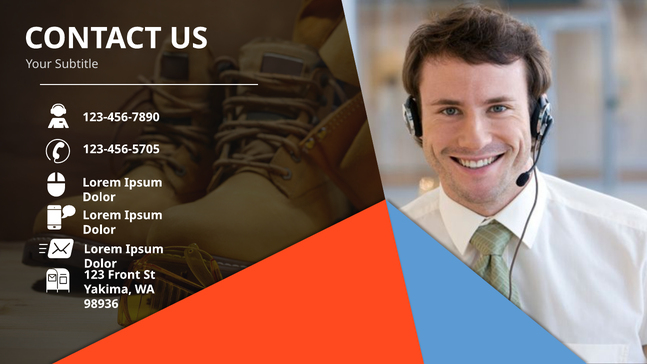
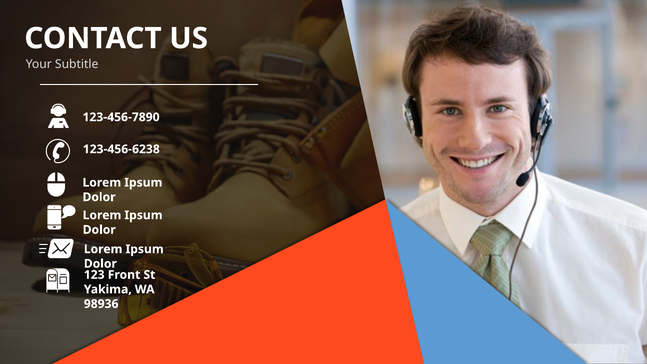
123-456-5705: 123-456-5705 -> 123-456-6238 (121, 149)
